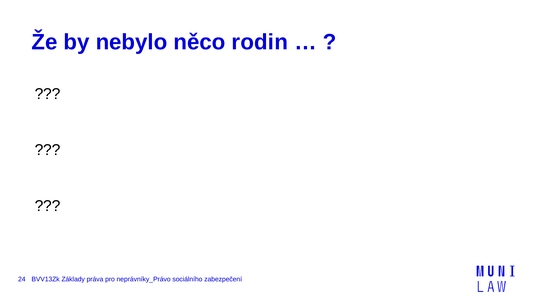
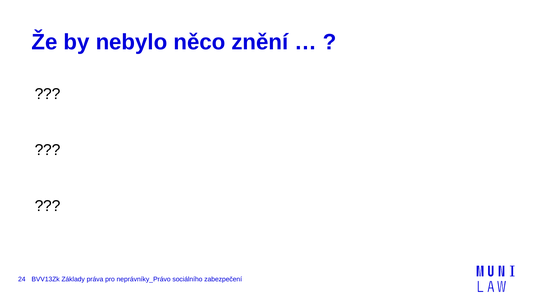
rodin: rodin -> znění (260, 42)
